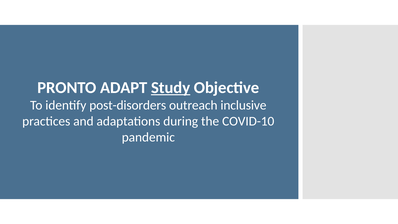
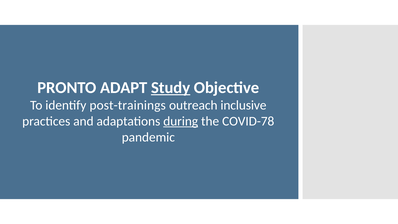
post-disorders: post-disorders -> post-trainings (128, 105)
during underline: none -> present (181, 121)
COVID-10: COVID-10 -> COVID-78 (248, 121)
